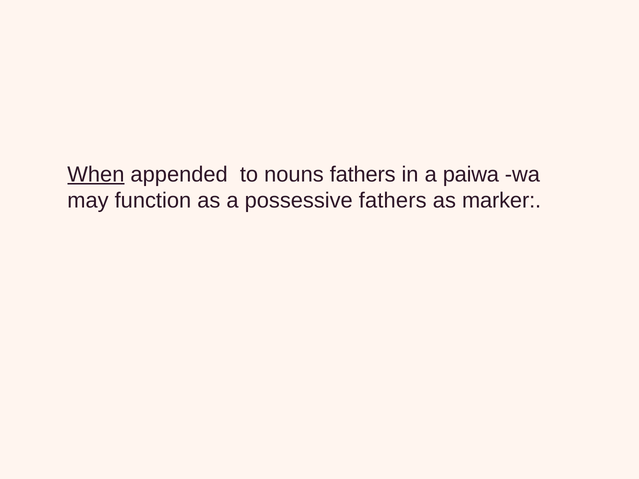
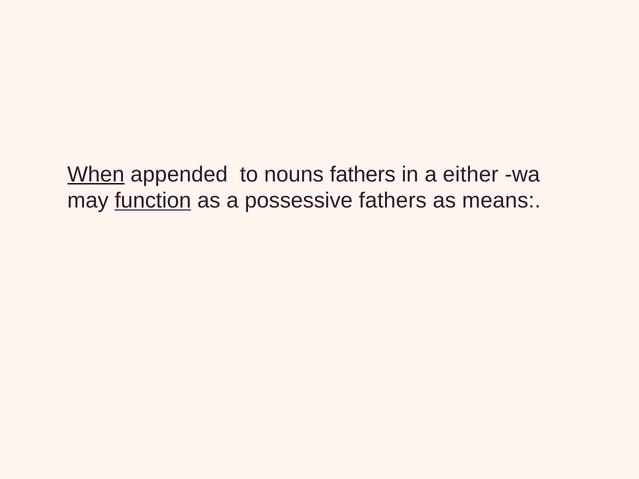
paiwa: paiwa -> either (471, 175)
function underline: none -> present (153, 201)
marker: marker -> means (501, 201)
